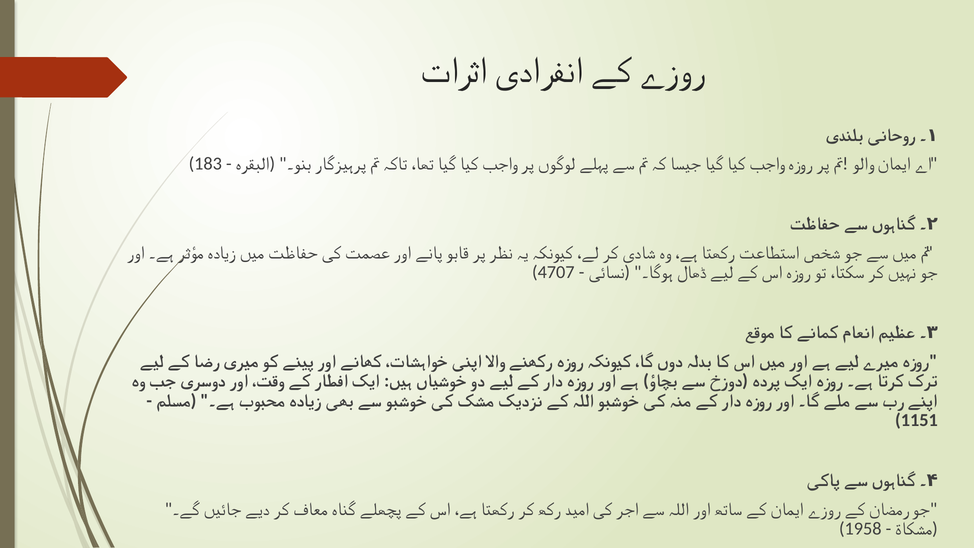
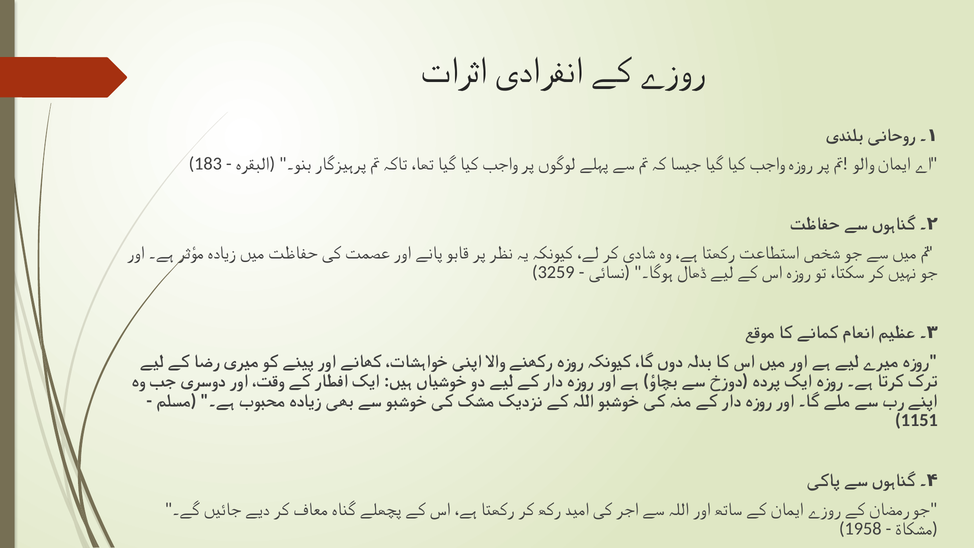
4707: 4707 -> 3259 (556, 272)
